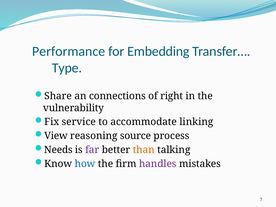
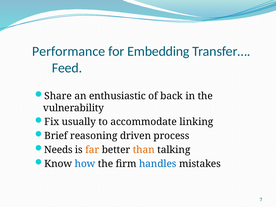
Type: Type -> Feed (67, 68)
connections: connections -> enthusiastic (117, 96)
right: right -> back (172, 96)
service: service -> usually (79, 122)
View: View -> Brief (56, 136)
source: source -> driven (136, 136)
far colour: purple -> orange (92, 150)
handles colour: purple -> blue (158, 164)
